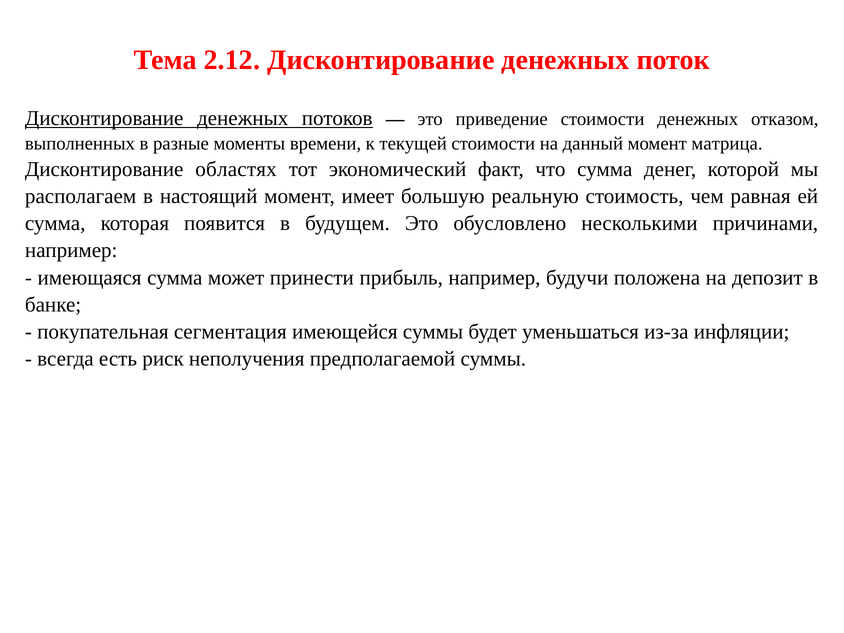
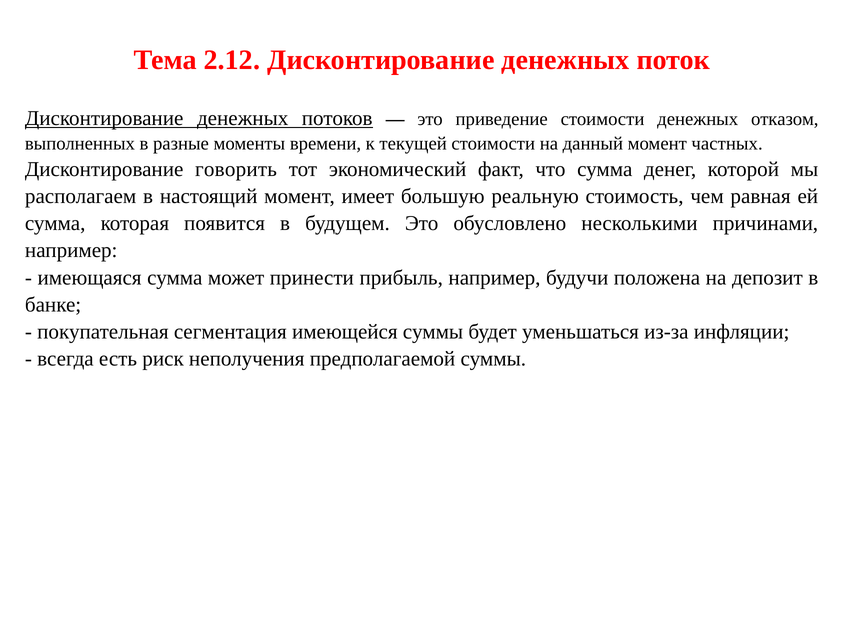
матрица: матрица -> частных (727, 143)
областях: областях -> говорить (236, 169)
